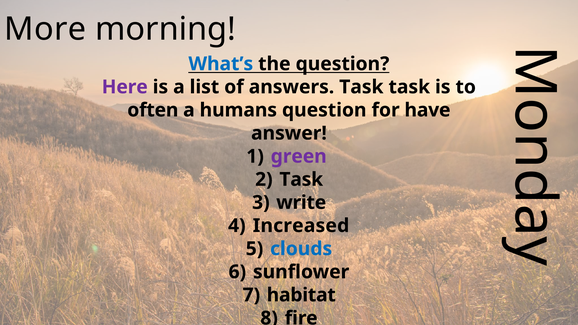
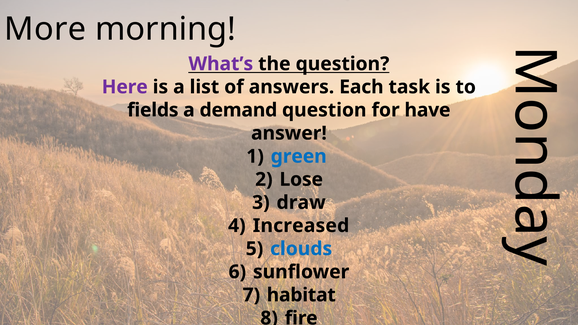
What’s colour: blue -> purple (221, 64)
answers Task: Task -> Each (361, 87)
often: often -> fields (153, 110)
humans: humans -> demand (238, 110)
green colour: purple -> blue (299, 156)
Task: Task -> Lose (301, 179)
write: write -> draw (301, 203)
